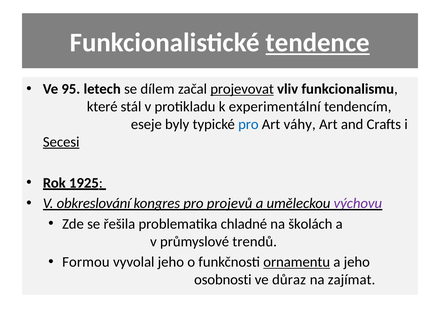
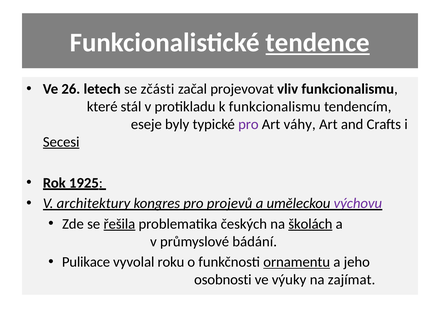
95: 95 -> 26 (71, 89)
dílem: dílem -> zčásti (157, 89)
projevovat underline: present -> none (242, 89)
k experimentální: experimentální -> funkcionalismu (275, 107)
pro colour: blue -> purple (248, 124)
obkreslování: obkreslování -> architektury (93, 203)
řešila underline: none -> present (119, 224)
chladné: chladné -> českých (244, 224)
školách underline: none -> present (310, 224)
trendů: trendů -> bádání (255, 242)
Formou: Formou -> Pulikace (86, 262)
vyvolal jeho: jeho -> roku (171, 262)
důraz: důraz -> výuky (289, 280)
